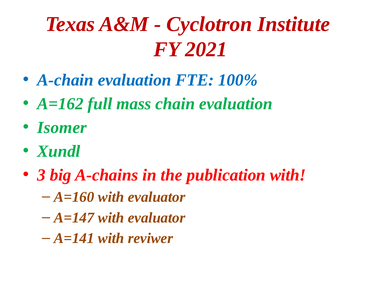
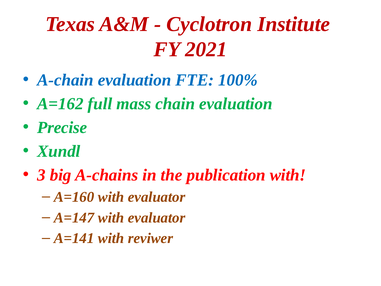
Isomer: Isomer -> Precise (62, 127)
